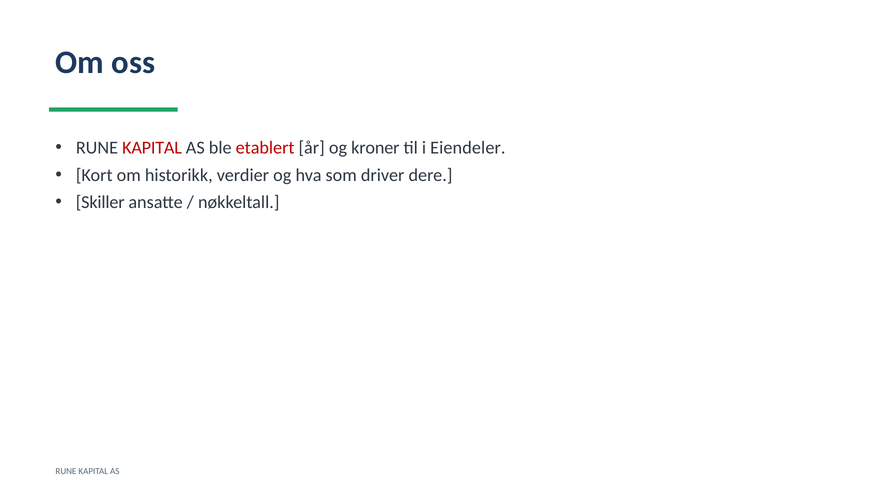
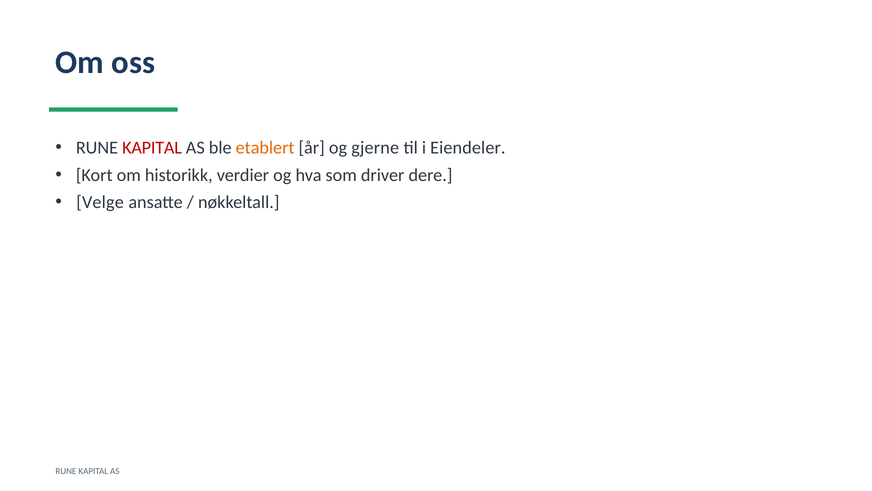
etablert colour: red -> orange (265, 148)
kroner: kroner -> gjerne (375, 148)
Skiller: Skiller -> Velge (100, 202)
